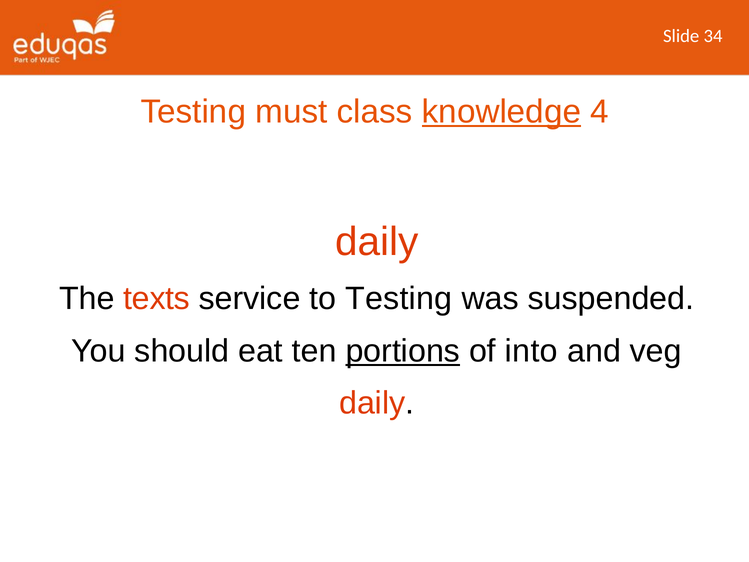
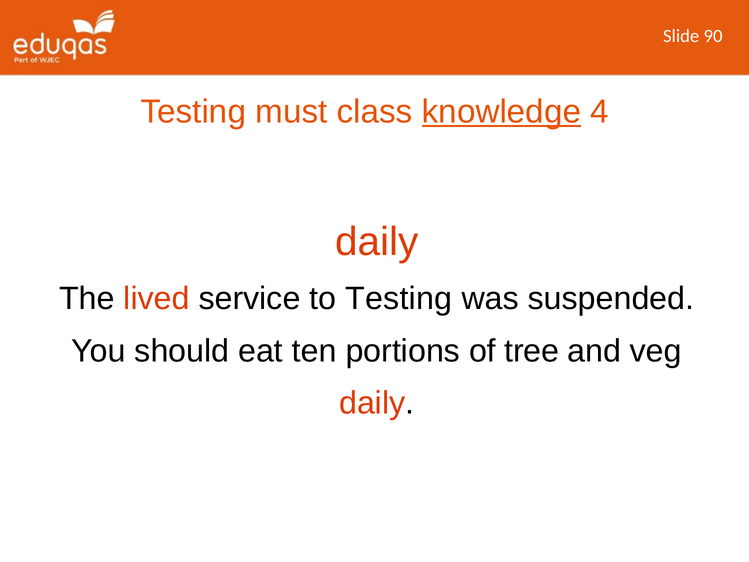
34: 34 -> 90 (713, 36)
texts: texts -> lived (157, 299)
portions underline: present -> none (403, 351)
into: into -> tree (532, 351)
